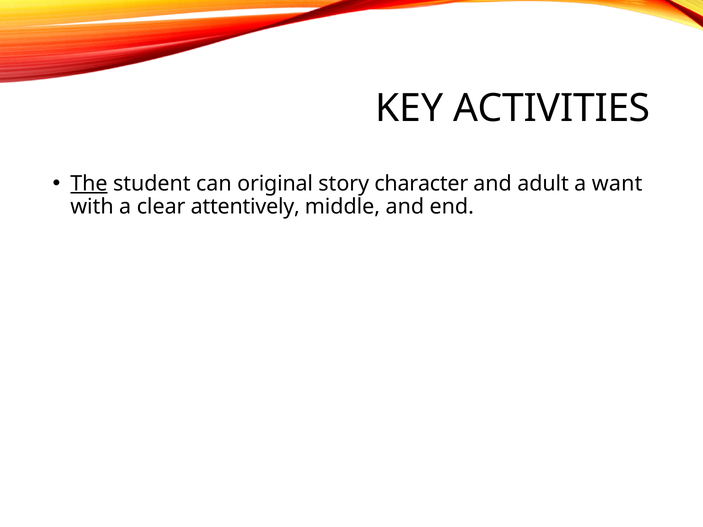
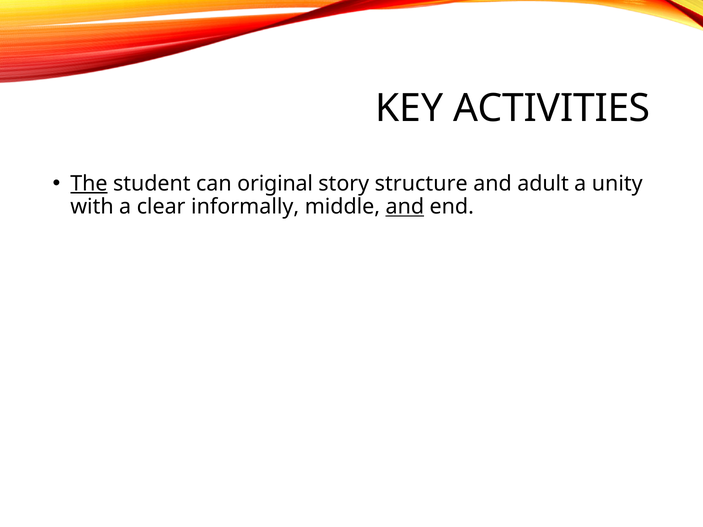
character: character -> structure (421, 184)
want: want -> unity (617, 184)
attentively: attentively -> informally (245, 207)
and underline: none -> present (405, 207)
